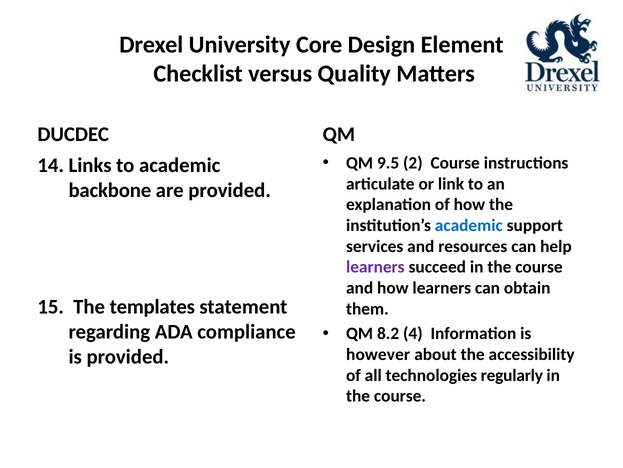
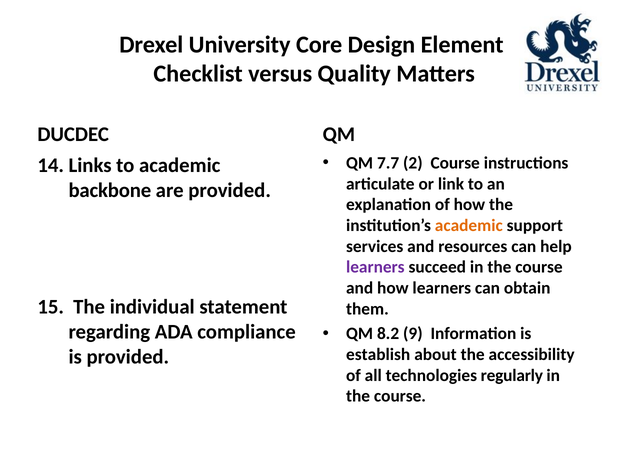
9.5: 9.5 -> 7.7 (388, 163)
academic colour: blue -> orange (469, 225)
templates: templates -> individual (152, 306)
4: 4 -> 9 (413, 333)
however: however -> establish (378, 354)
